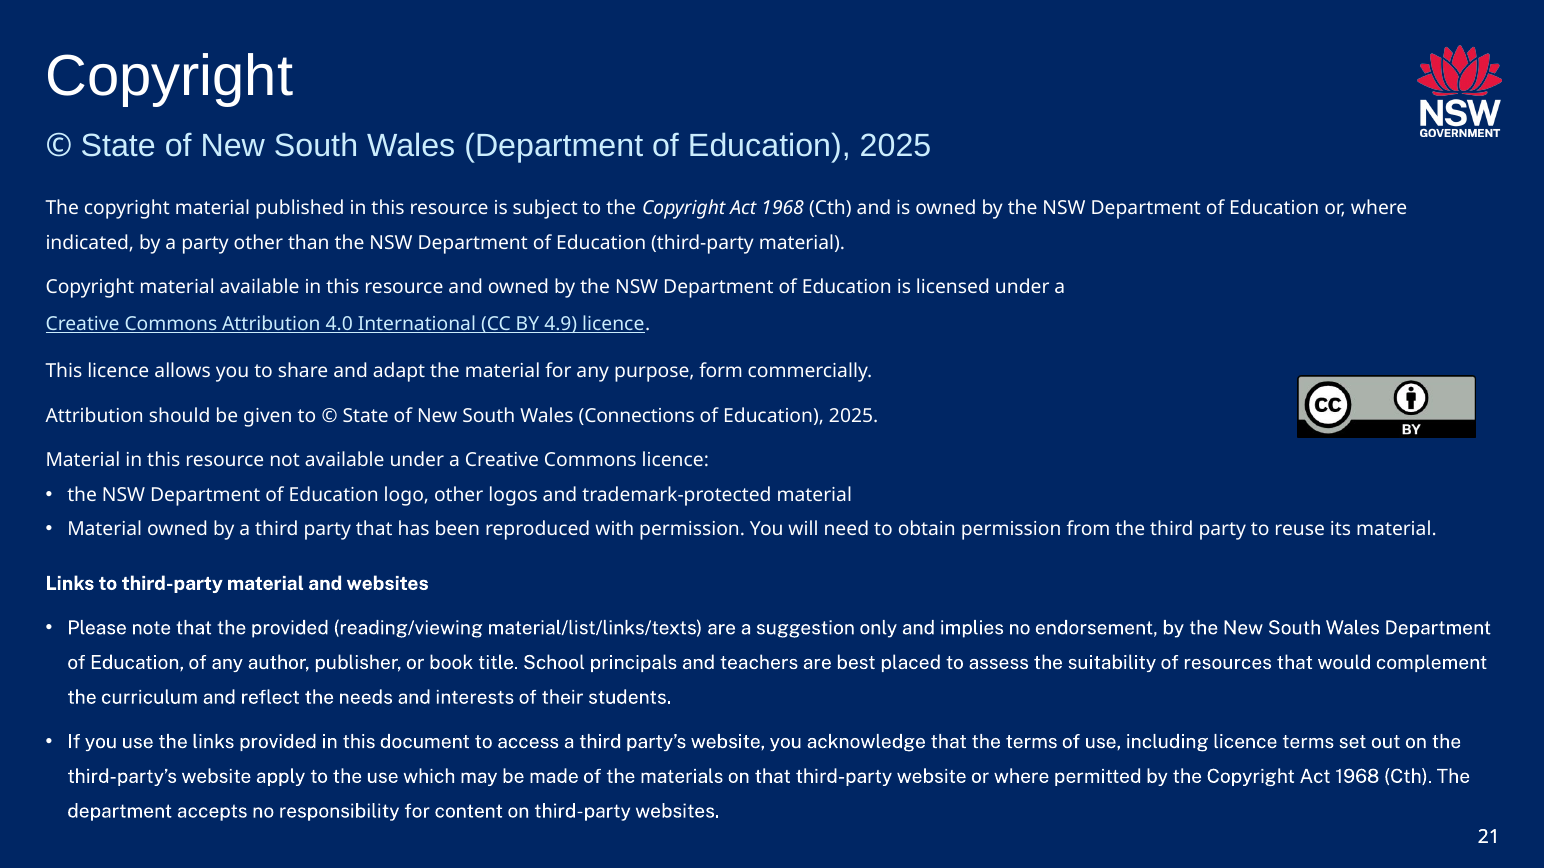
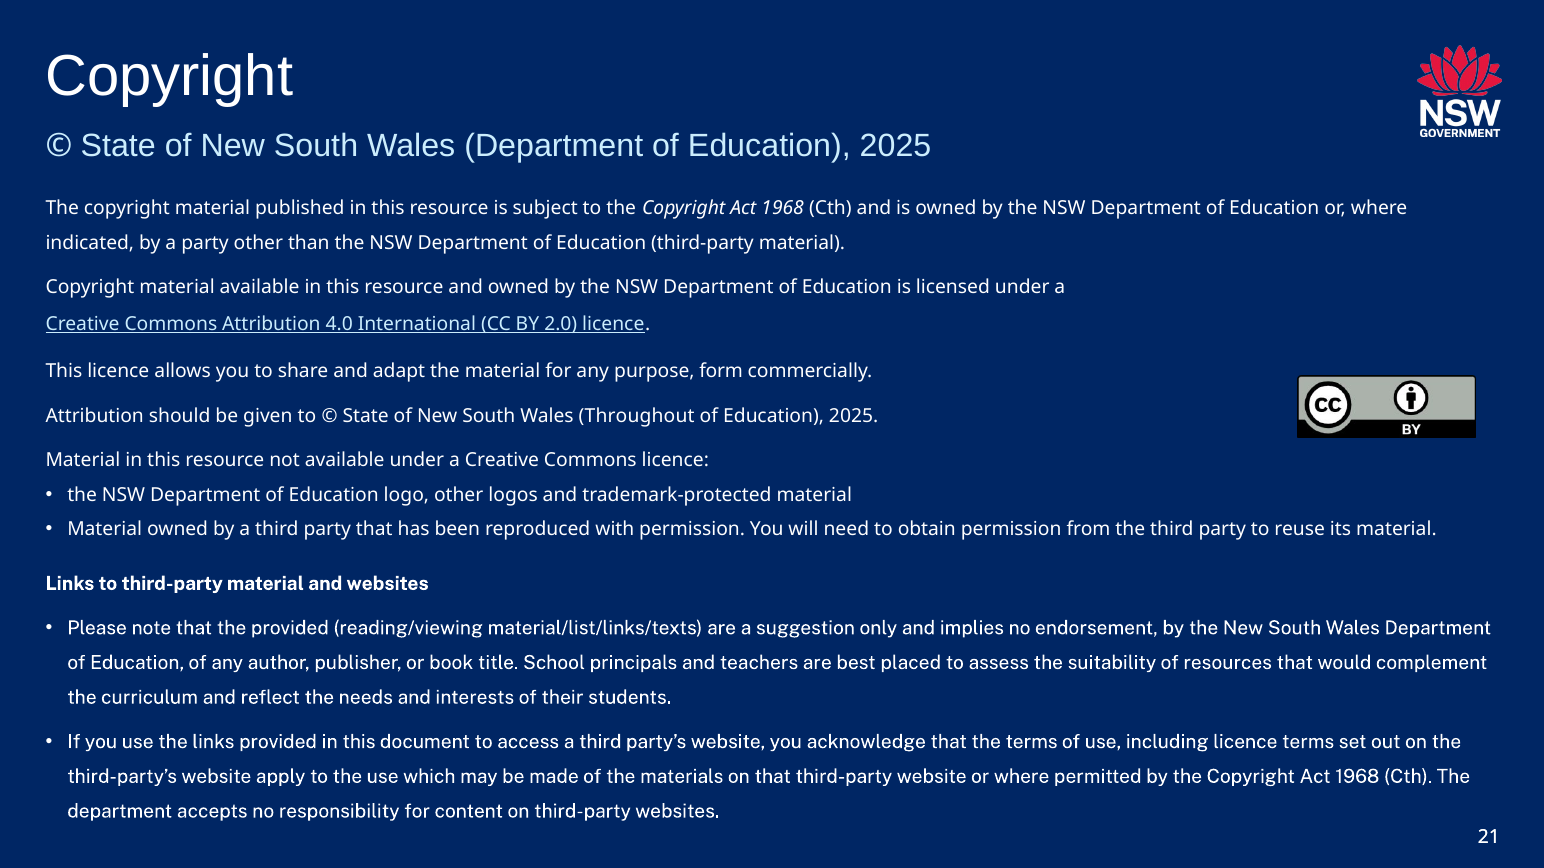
4.9: 4.9 -> 2.0 (561, 324)
Connections: Connections -> Throughout (637, 416)
